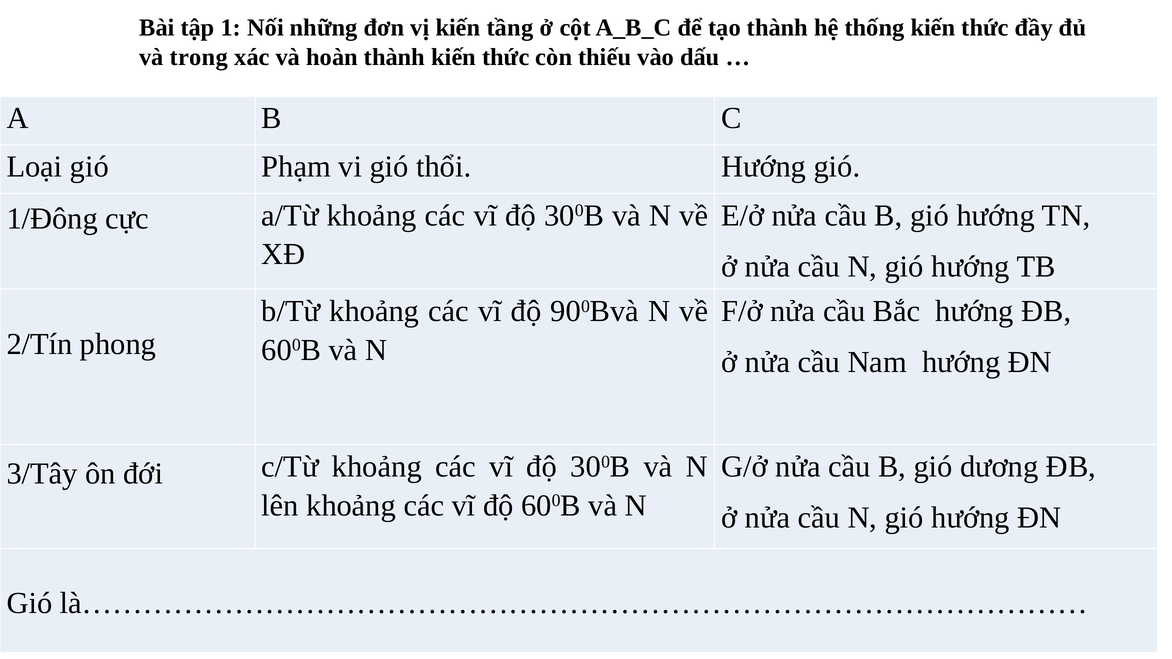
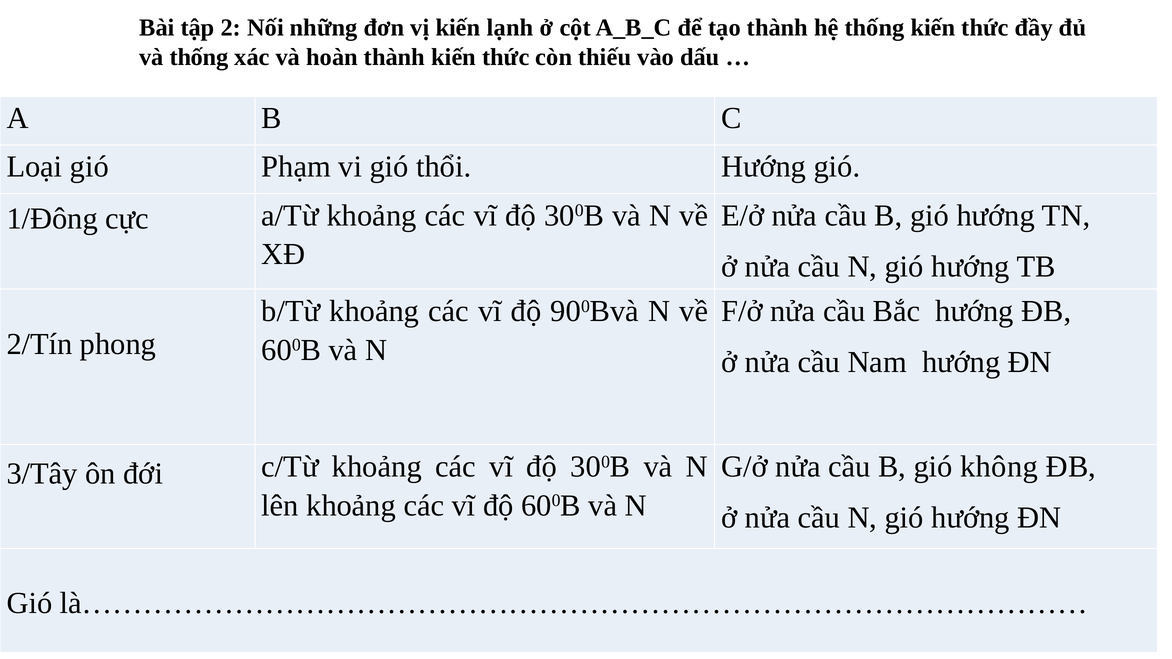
1: 1 -> 2 (231, 28)
tầng: tầng -> lạnh (510, 28)
và trong: trong -> thống (199, 57)
dương: dương -> không (999, 467)
